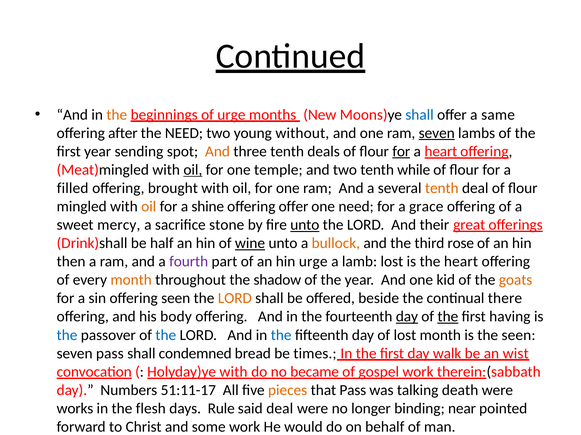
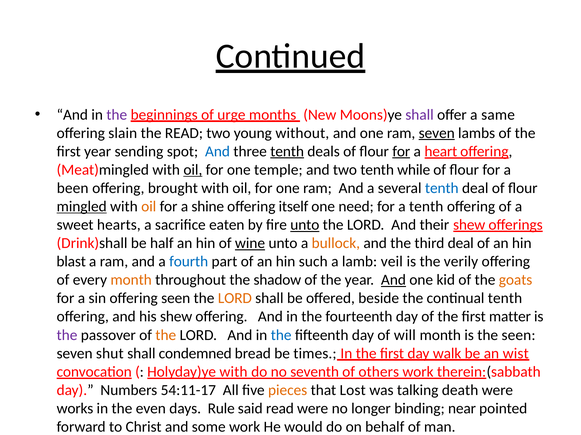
the colour: orange -> purple (117, 115)
shall colour: blue -> purple (420, 115)
after: after -> slain (123, 133)
the NEED: NEED -> READ (184, 133)
And colour: orange -> blue (217, 152)
tenth underline: none -> present (287, 152)
filled: filled -> been (73, 188)
tenth colour: orange -> blue (442, 188)
mingled underline: none -> present (82, 207)
offering offer: offer -> itself (293, 207)
a grace: grace -> tenth (426, 207)
mercy: mercy -> hearts (119, 225)
stone: stone -> eaten (227, 225)
their great: great -> shew (469, 225)
third rose: rose -> deal (461, 244)
then: then -> blast (71, 262)
fourth colour: purple -> blue (189, 262)
hin urge: urge -> such (313, 262)
lamb lost: lost -> veil (392, 262)
the heart: heart -> verily (461, 262)
And underline: none -> present (393, 280)
continual there: there -> tenth (505, 299)
his body: body -> shew (176, 317)
day underline: present -> none (407, 317)
the underline: present -> none (448, 317)
having: having -> matter (510, 317)
the colour: blue -> purple (67, 336)
the colour: blue -> orange (166, 336)
of lost: lost -> will (405, 336)
seven pass: pass -> shut (110, 354)
became: became -> seventh (315, 372)
gospel: gospel -> others (379, 372)
51:11-17: 51:11-17 -> 54:11-17 (188, 391)
that Pass: Pass -> Lost (353, 391)
flesh: flesh -> even (151, 409)
said deal: deal -> read (280, 409)
